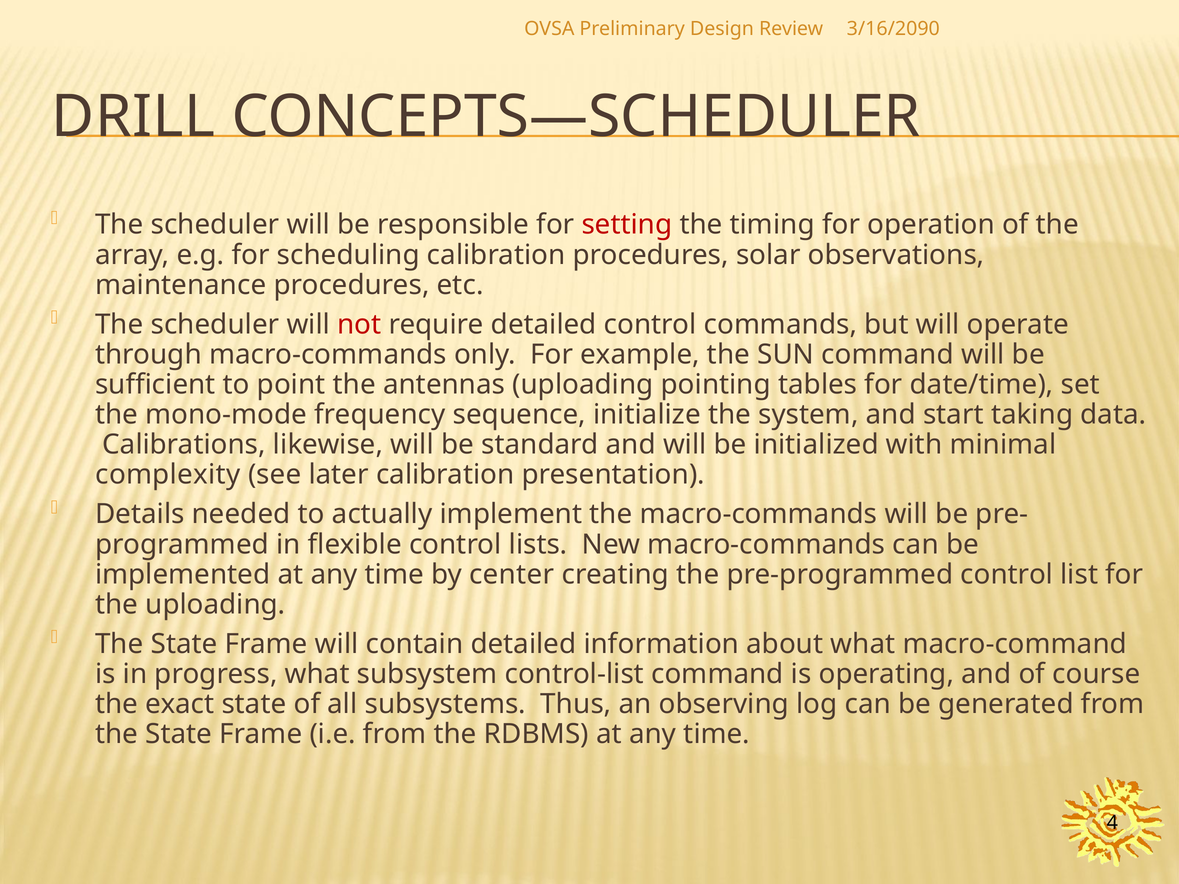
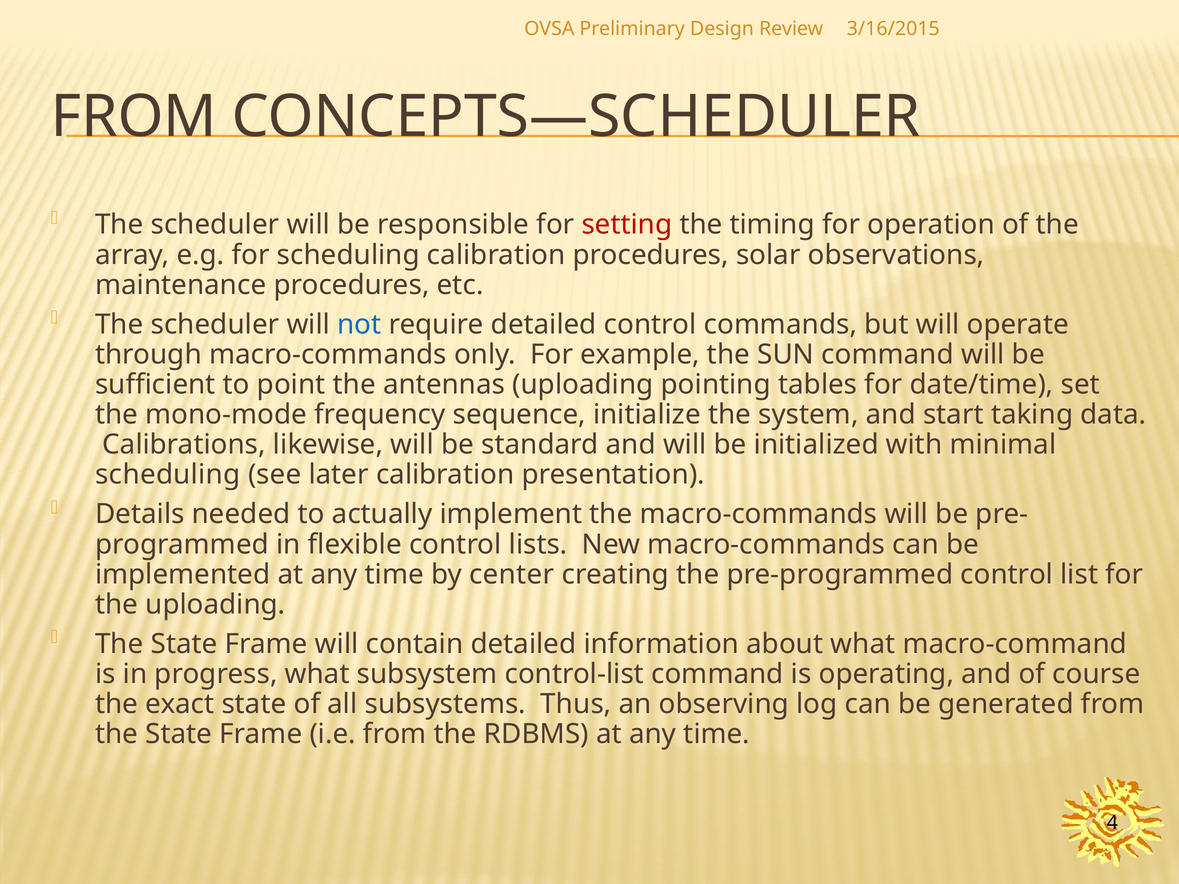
3/16/2090: 3/16/2090 -> 3/16/2015 (893, 29)
DRILL: DRILL -> FROM (134, 117)
not colour: red -> blue (359, 325)
complexity: complexity -> scheduling (168, 475)
